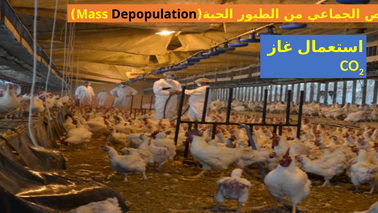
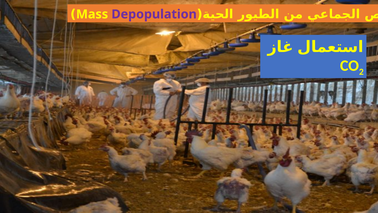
Depopulation colour: black -> purple (154, 14)
